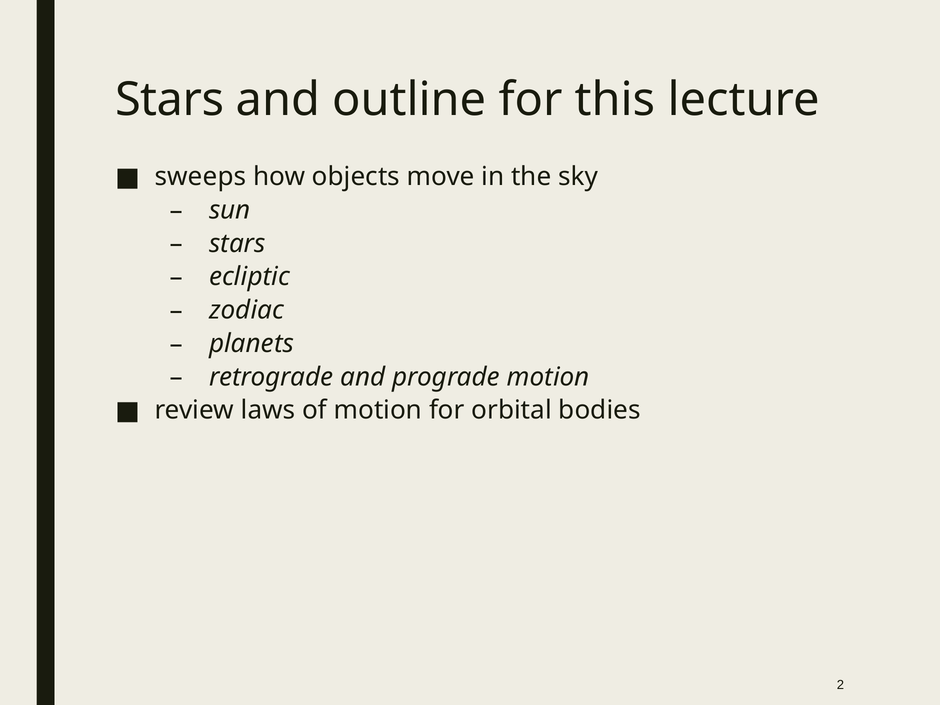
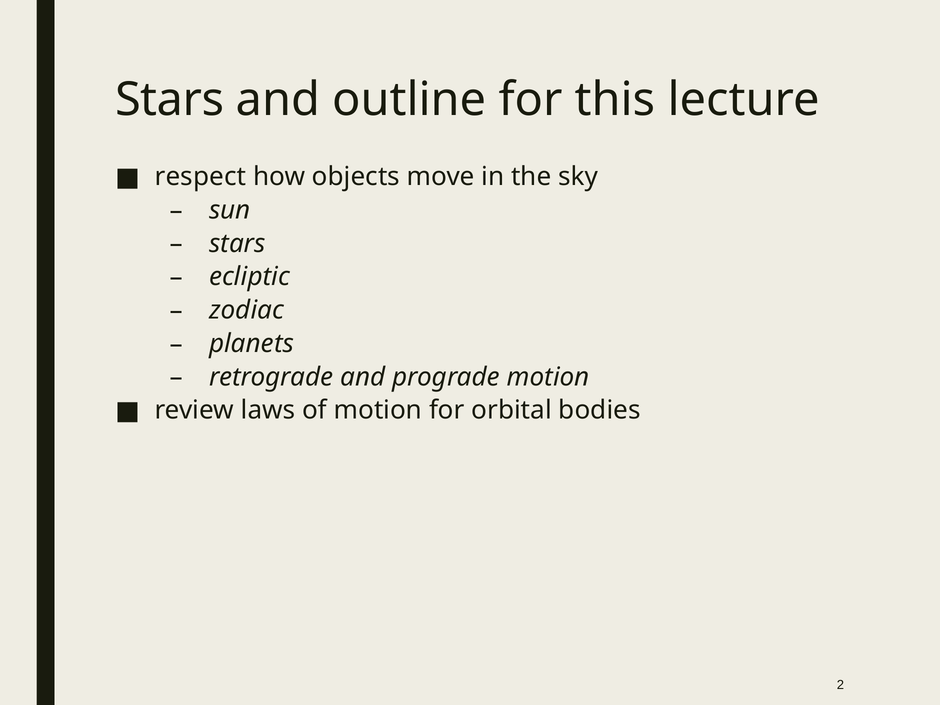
sweeps: sweeps -> respect (200, 177)
